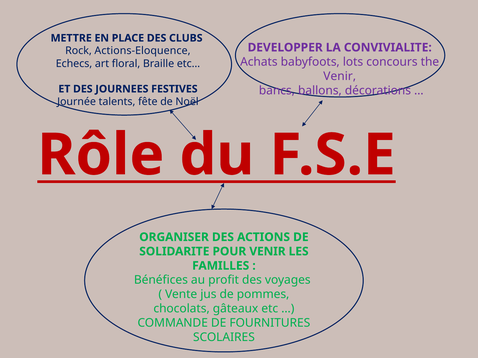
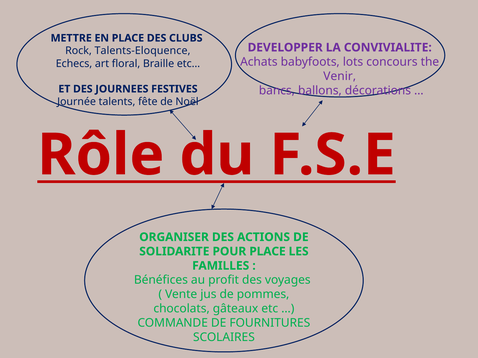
Actions-Eloquence: Actions-Eloquence -> Talents-Eloquence (143, 51)
POUR VENIR: VENIR -> PLACE (267, 252)
